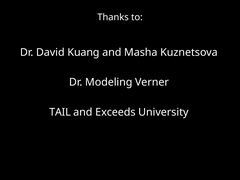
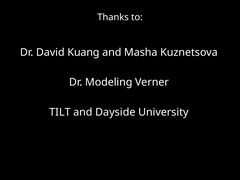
TAIL: TAIL -> TILT (60, 112)
Exceeds: Exceeds -> Dayside (115, 112)
